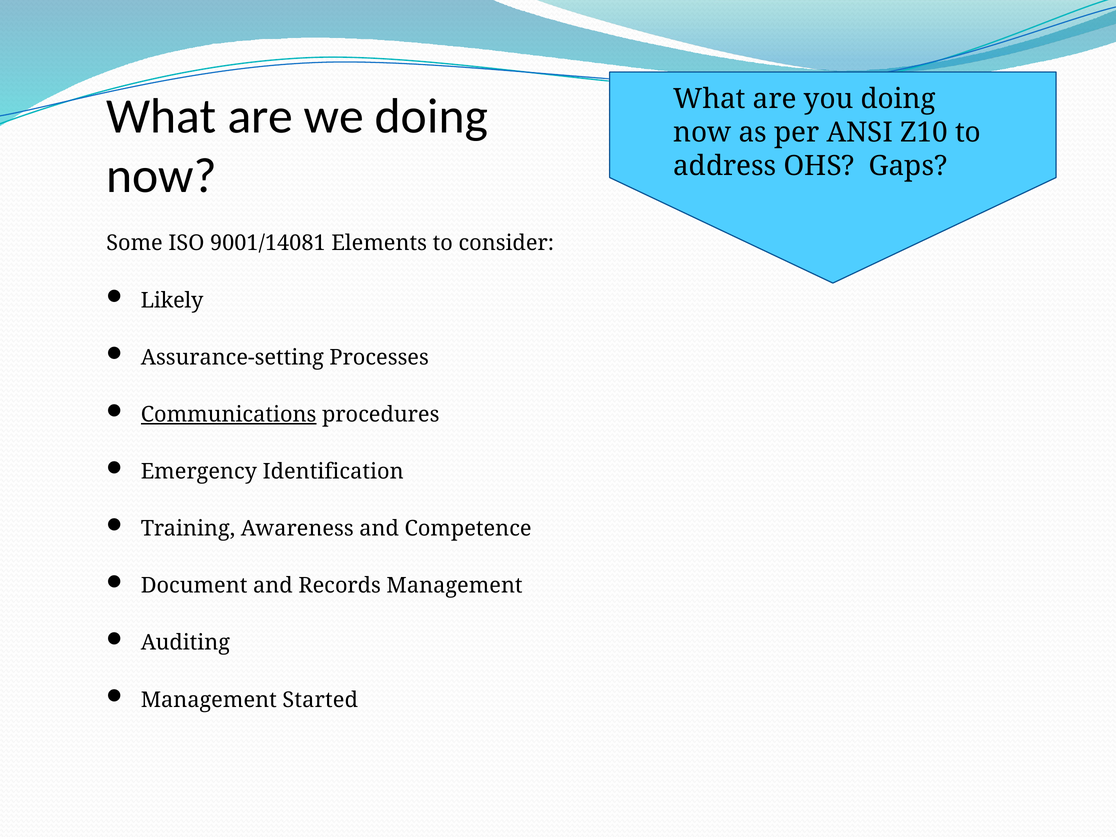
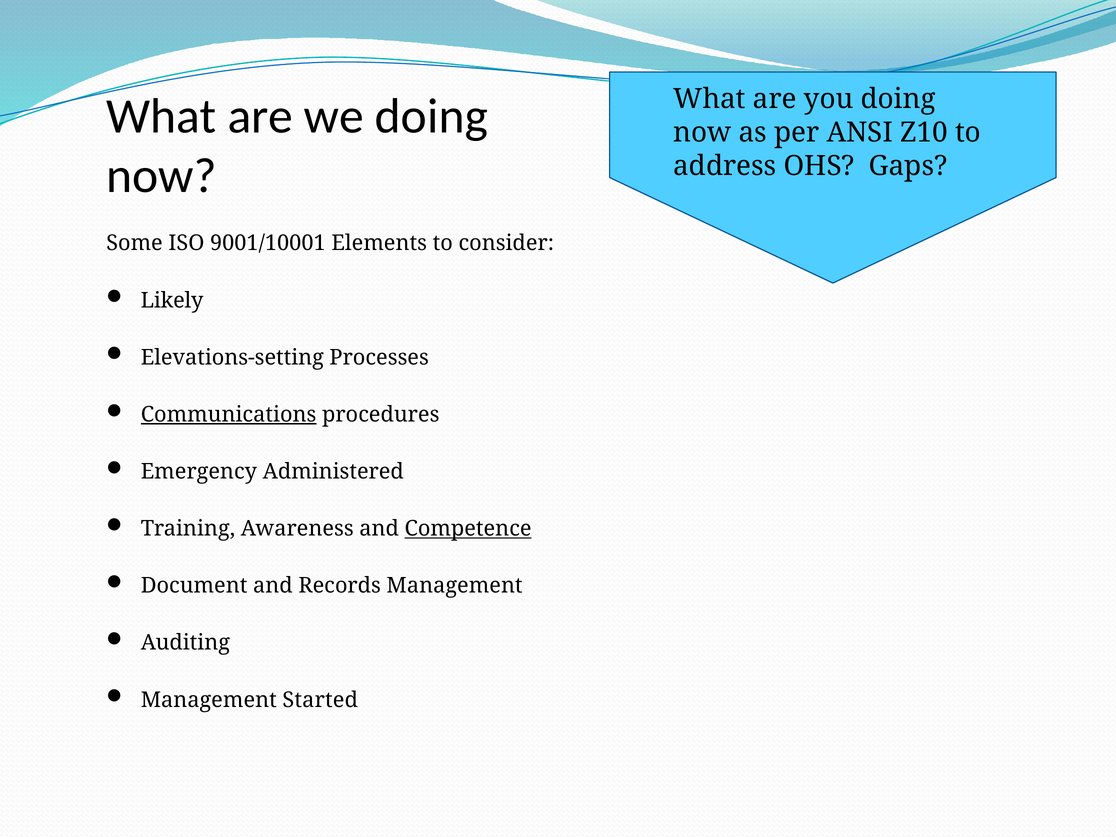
9001/14081: 9001/14081 -> 9001/10001 (268, 243)
Assurance-setting: Assurance-setting -> Elevations-setting (232, 357)
Identification: Identification -> Administered (333, 472)
Competence underline: none -> present (468, 529)
